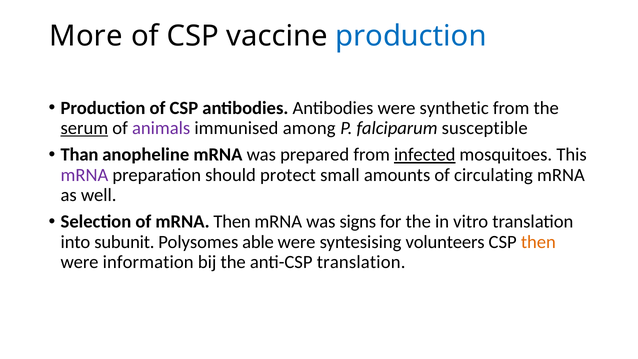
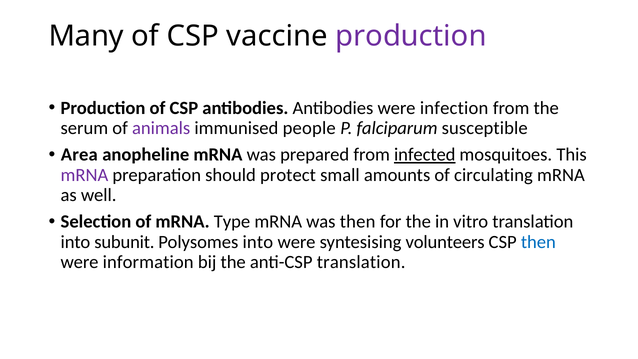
More: More -> Many (86, 36)
production colour: blue -> purple (411, 36)
synthetic: synthetic -> infection (454, 108)
serum underline: present -> none (84, 128)
among: among -> people (309, 128)
Than: Than -> Area (79, 155)
mRNA Then: Then -> Type (232, 222)
was signs: signs -> then (358, 222)
Polysomes able: able -> into (258, 242)
then colour: orange -> blue (538, 242)
